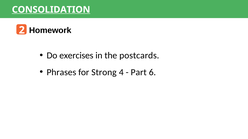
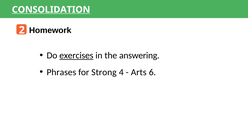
exercises underline: none -> present (76, 56)
postcards: postcards -> answering (139, 56)
Part: Part -> Arts (139, 72)
